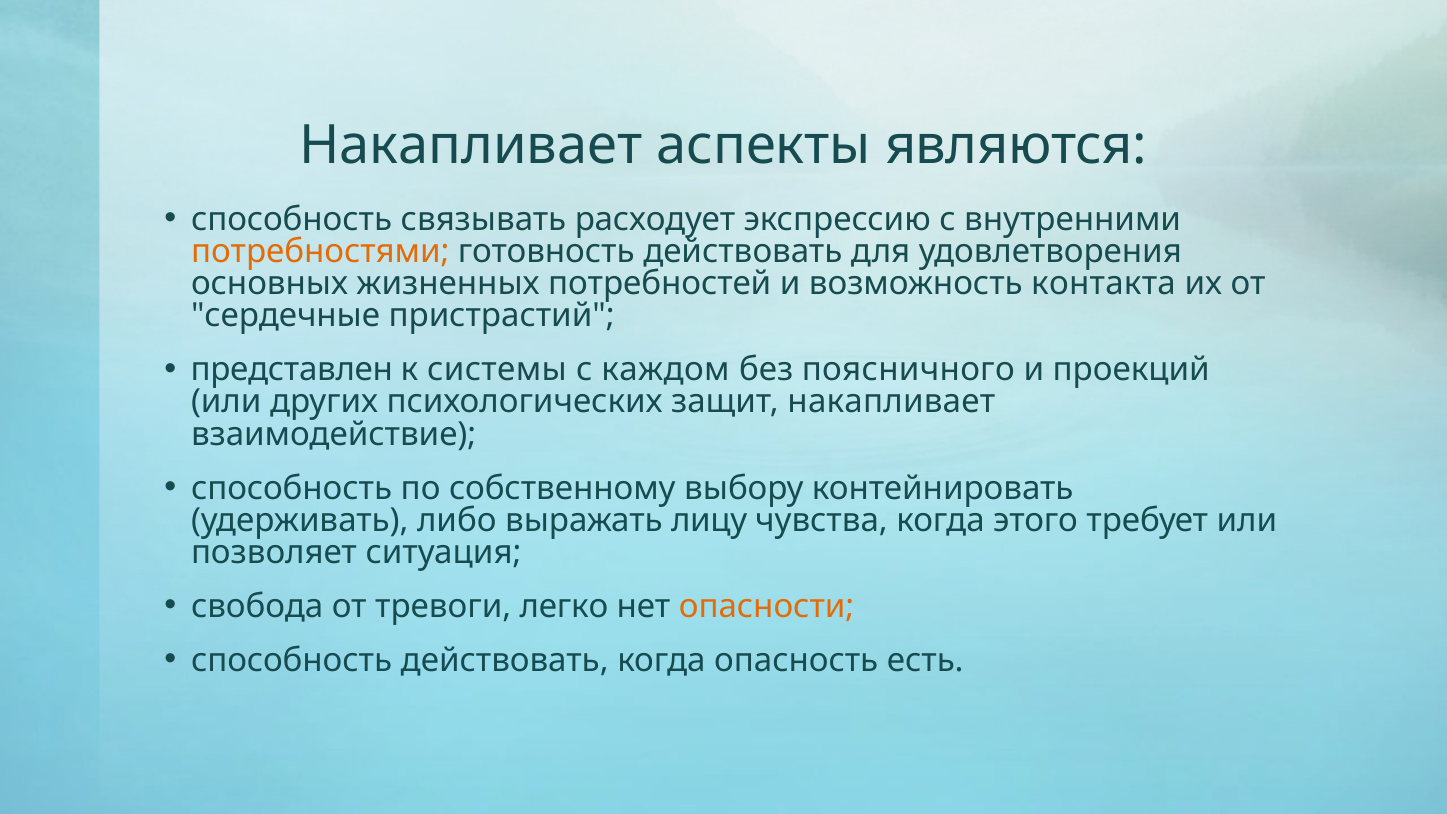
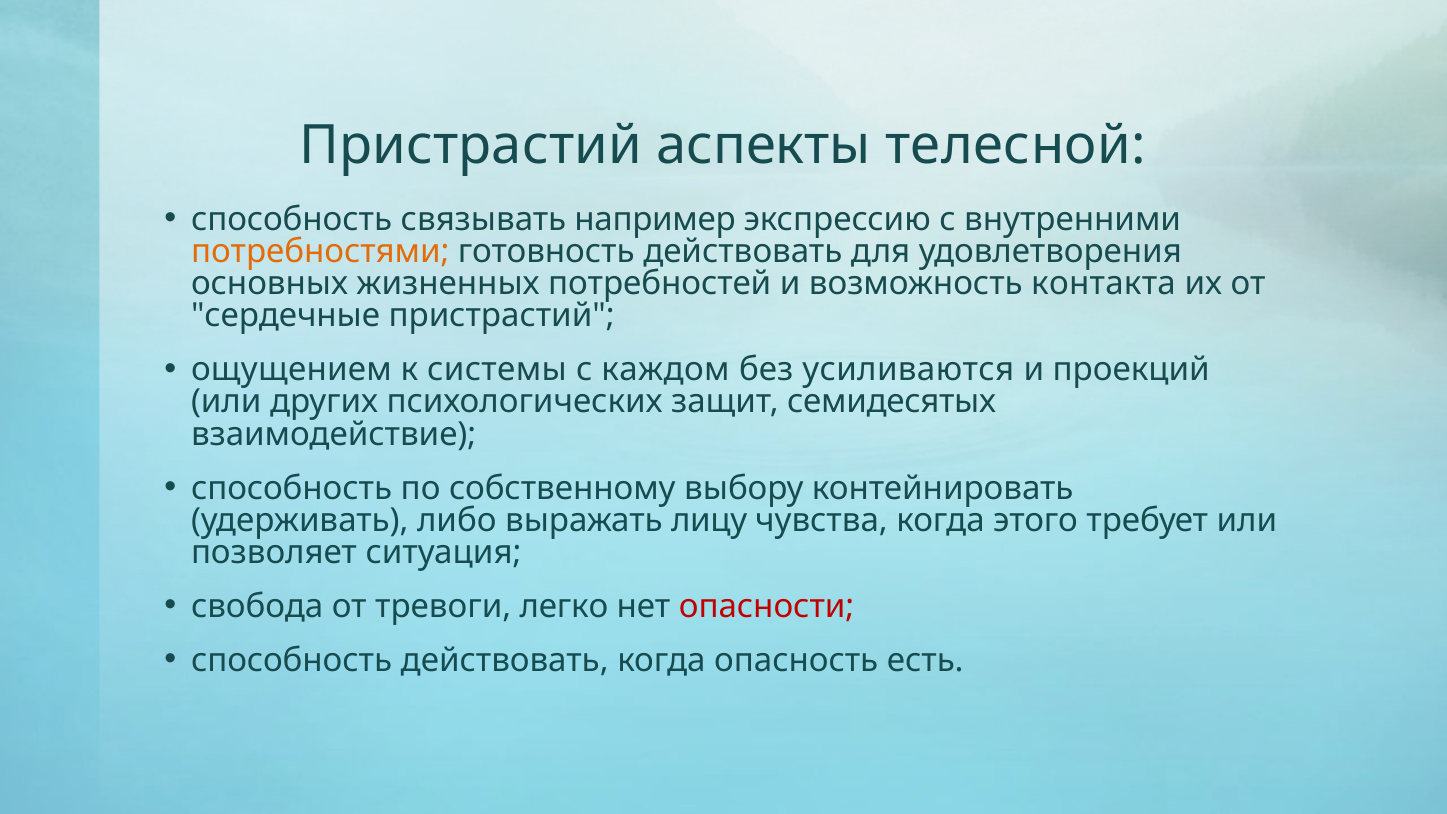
Накапливает: Накапливает -> Пристрастий (471, 146)
являются: являются -> телесной (1016, 146)
расходует: расходует -> например (655, 219)
представлен: представлен -> ощущением (291, 370)
поясничного: поясничного -> усиливаются (908, 370)
защит накапливает: накапливает -> семидесятых (892, 402)
опасности colour: orange -> red (767, 607)
